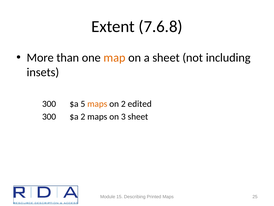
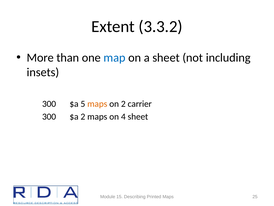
7.6.8: 7.6.8 -> 3.3.2 (161, 27)
map colour: orange -> blue (115, 57)
edited: edited -> carrier (140, 104)
3: 3 -> 4 (123, 116)
